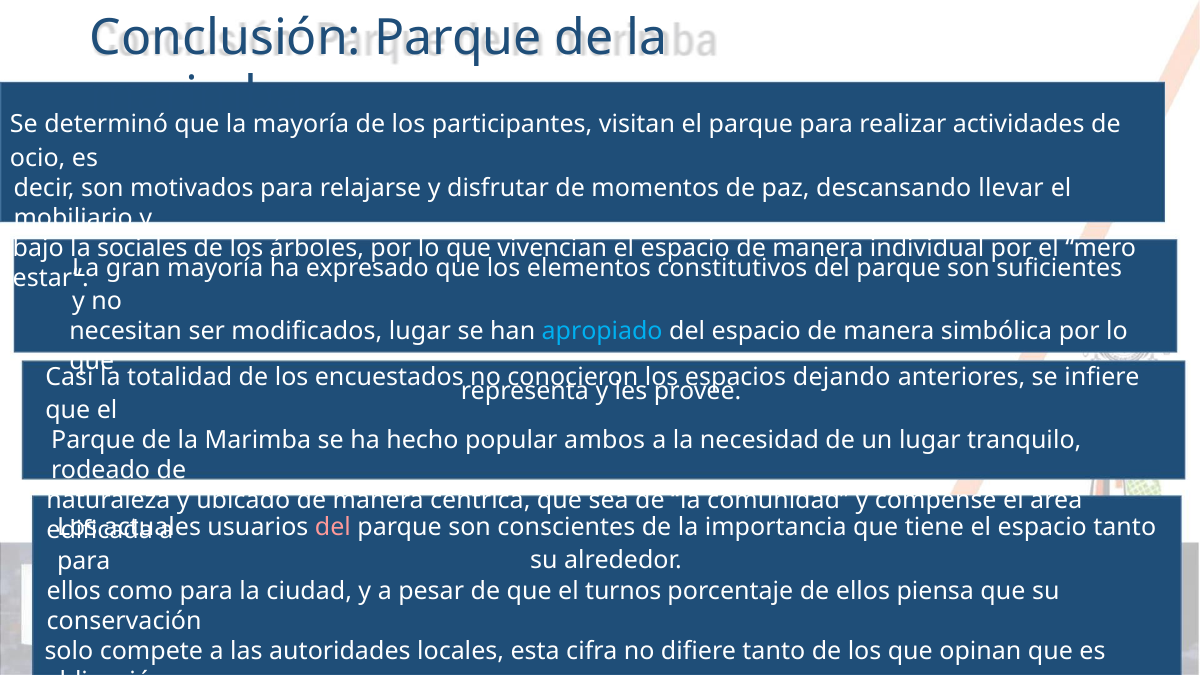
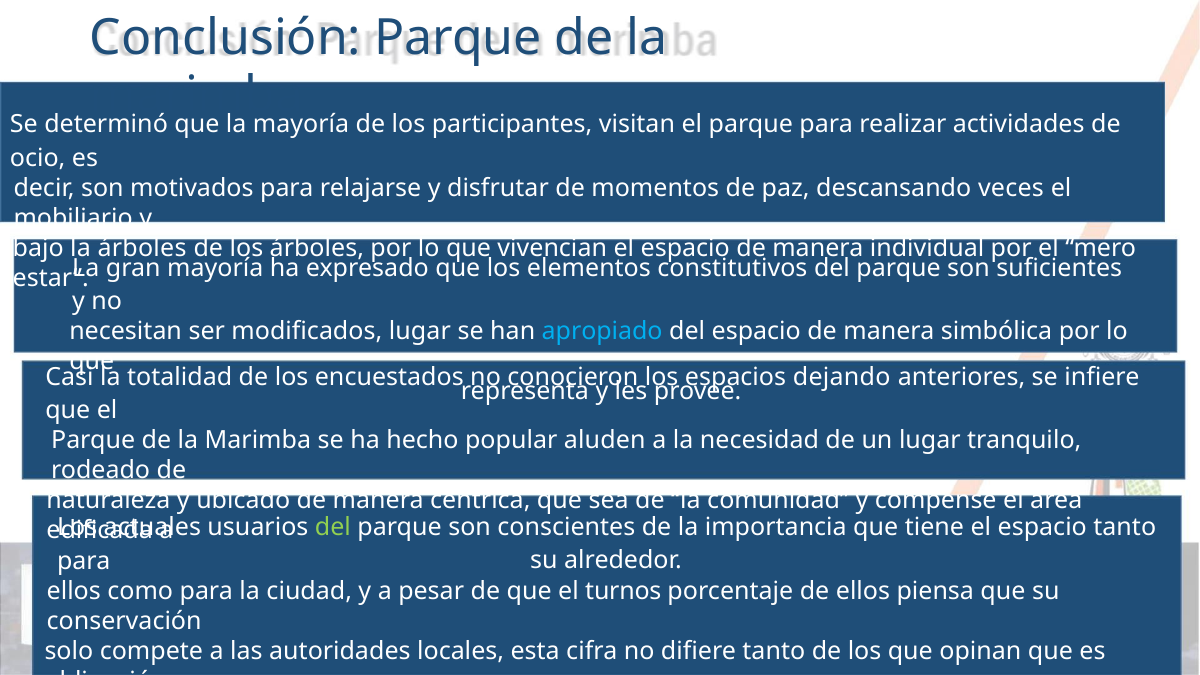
llevar: llevar -> veces (1011, 188)
la sociales: sociales -> árboles (142, 248)
ambos: ambos -> aluden (605, 441)
del colour: pink -> light green (333, 528)
